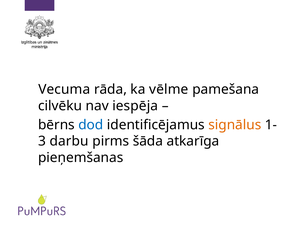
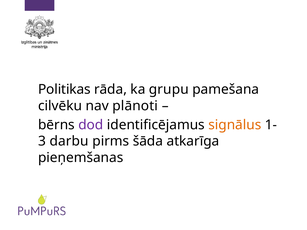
Vecuma: Vecuma -> Politikas (64, 90)
vēlme: vēlme -> grupu (169, 90)
iespēja: iespēja -> plānoti (135, 106)
dod colour: blue -> purple (91, 125)
